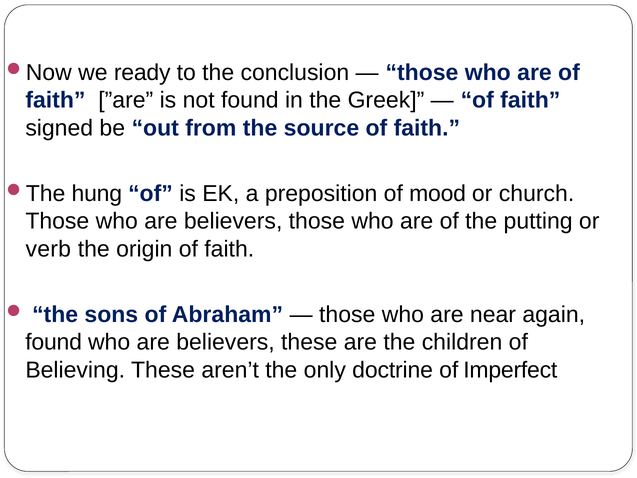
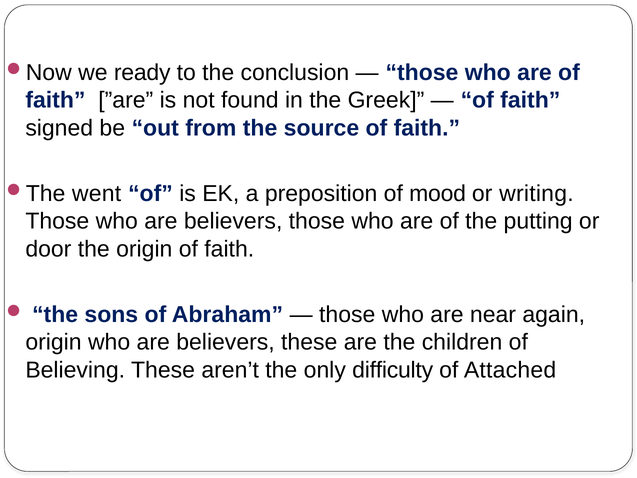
hung: hung -> went (97, 194)
church: church -> writing (536, 194)
verb: verb -> door (48, 249)
found: found -> origin (54, 342)
doctrine: doctrine -> difficulty (393, 370)
Imperfect: Imperfect -> Attached (510, 370)
